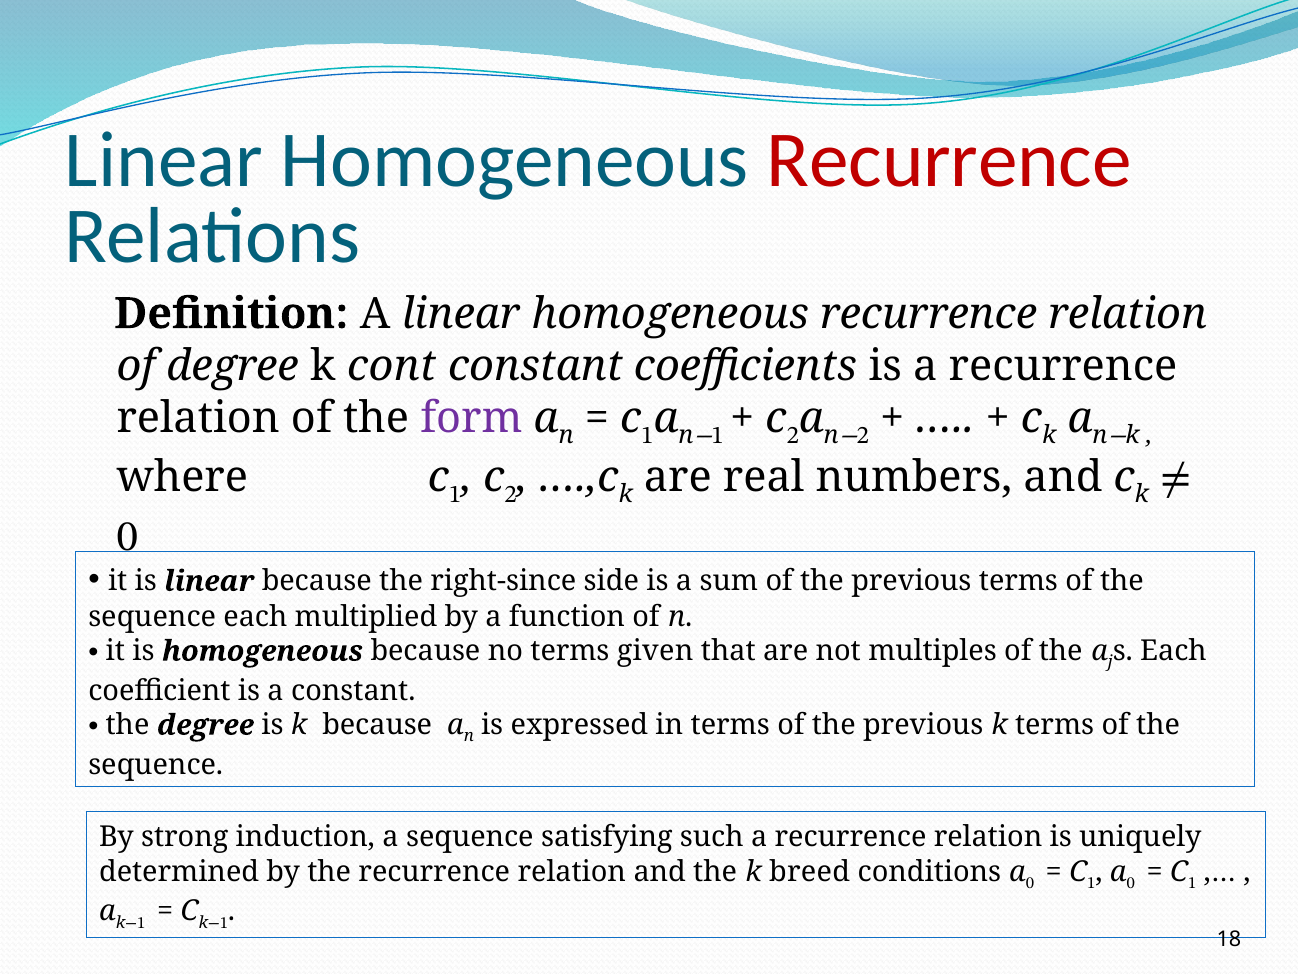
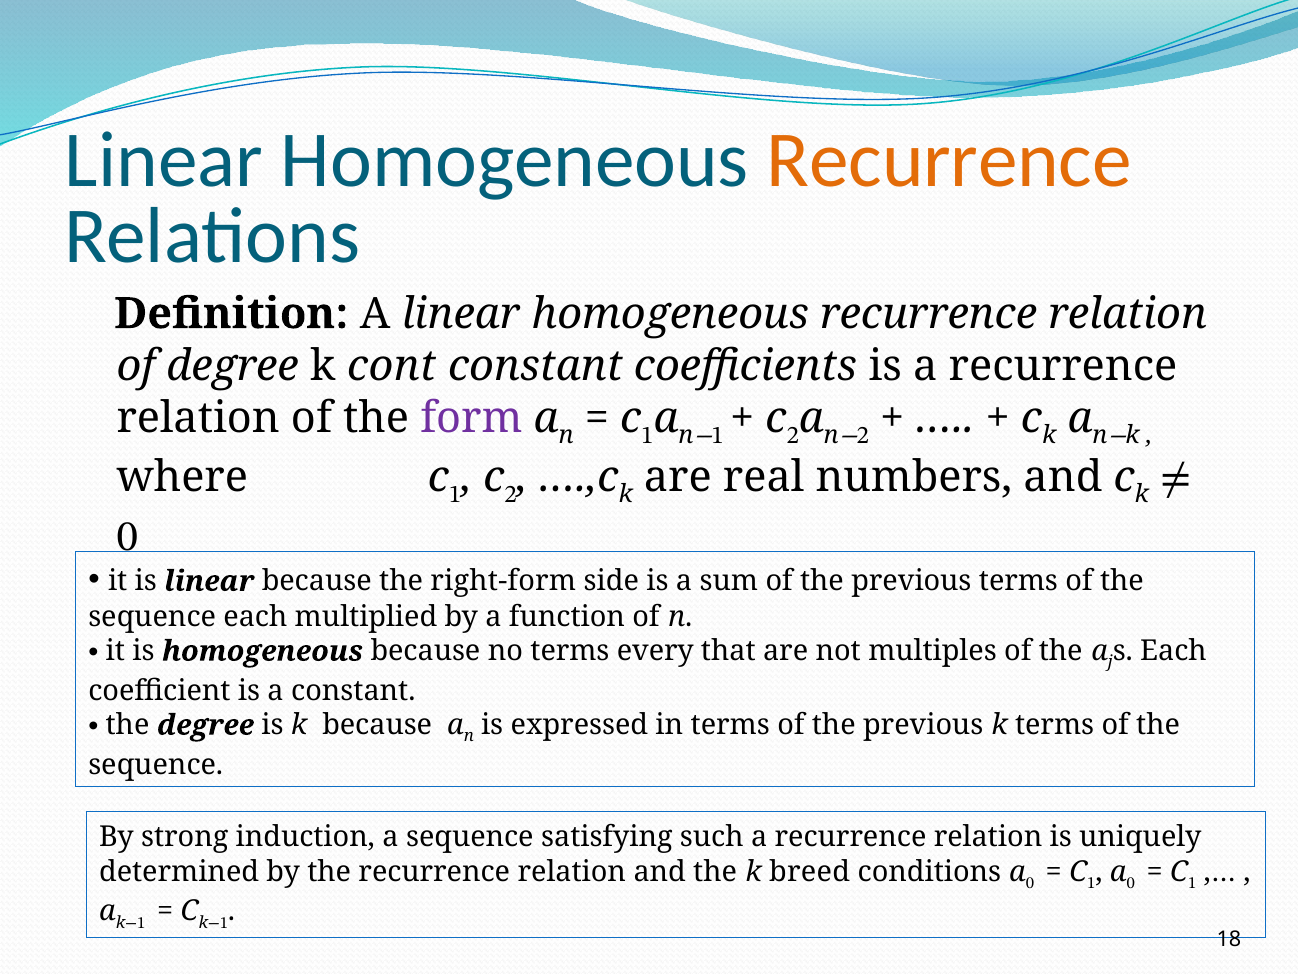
Recurrence colour: red -> orange (949, 160)
right-since: right-since -> right-form (503, 581)
given: given -> every (655, 651)
